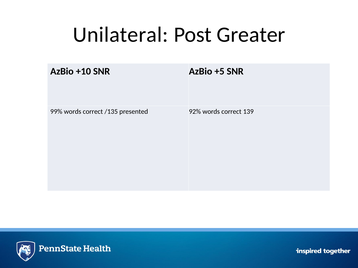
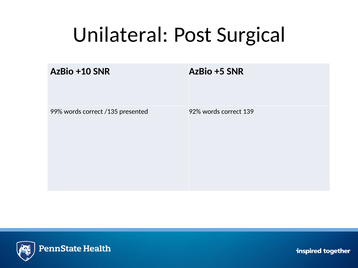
Greater: Greater -> Surgical (251, 35)
